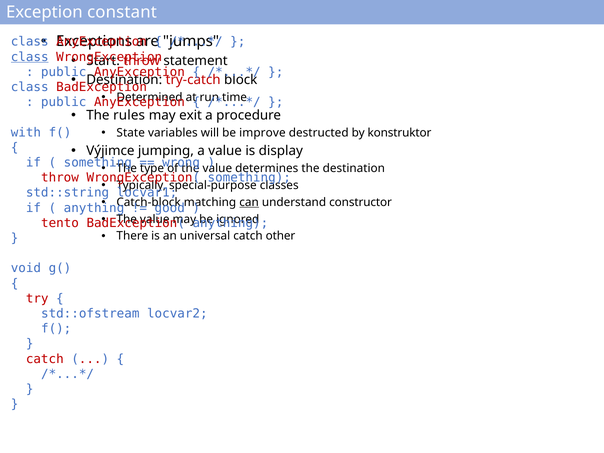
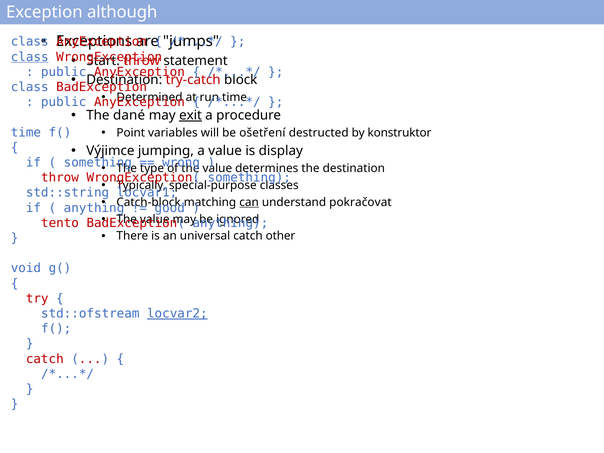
constant: constant -> although (122, 12)
rules: rules -> dané (129, 115)
exit underline: none -> present (191, 115)
with: with -> time (26, 132)
State: State -> Point (131, 133)
improve: improve -> ošetření (262, 133)
constructor: constructor -> pokračovat (360, 202)
locvar2 underline: none -> present (177, 314)
